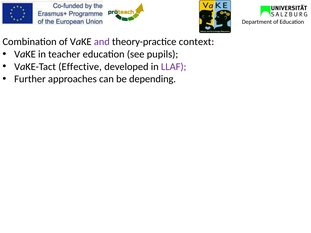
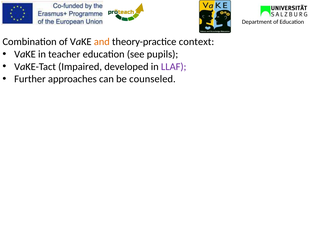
and colour: purple -> orange (102, 42)
Effective: Effective -> Impaired (80, 67)
depending: depending -> counseled (152, 79)
